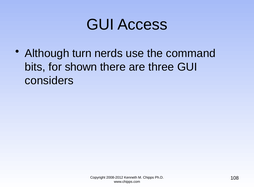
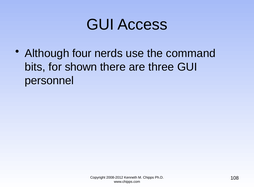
turn: turn -> four (82, 53)
considers: considers -> personnel (49, 80)
